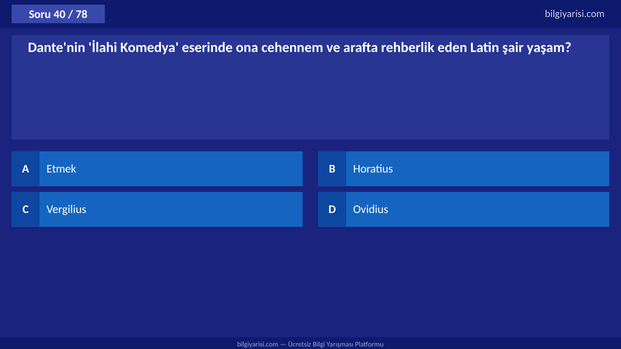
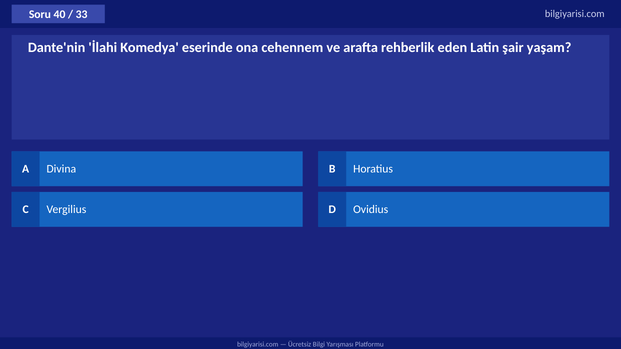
78: 78 -> 33 (82, 14)
Etmek: Etmek -> Divina (61, 169)
